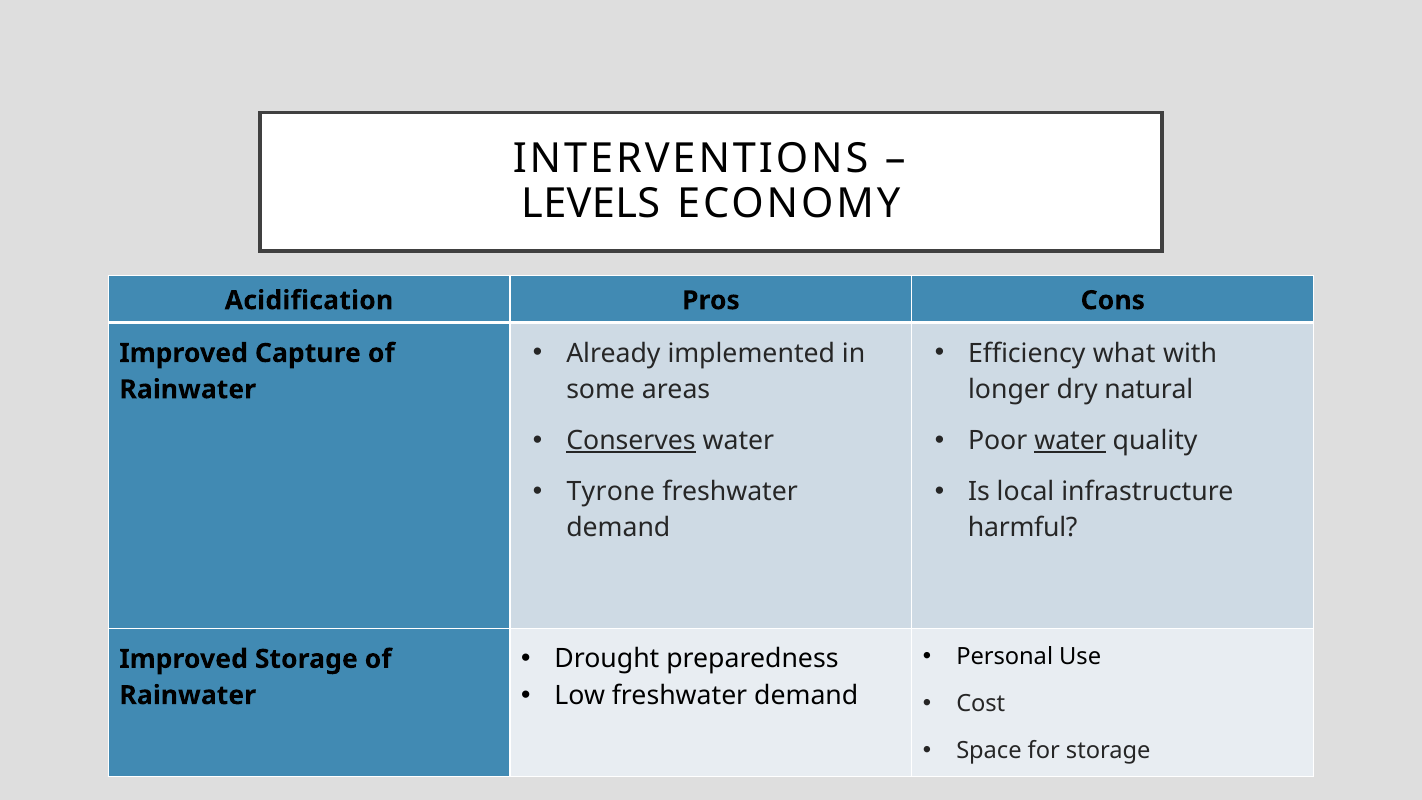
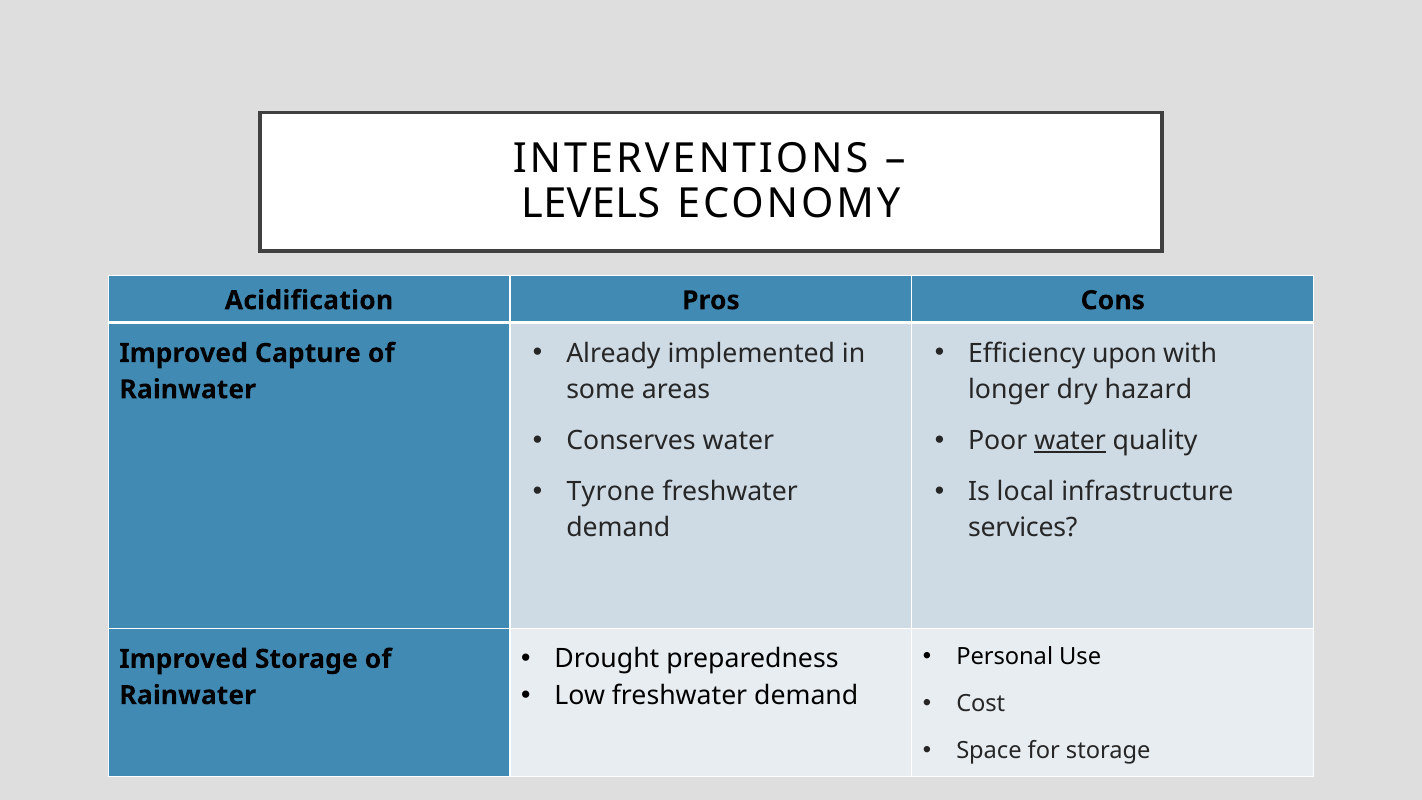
what: what -> upon (1124, 353)
natural: natural -> hazard (1149, 389)
Conserves underline: present -> none (631, 441)
harmful: harmful -> services (1023, 528)
